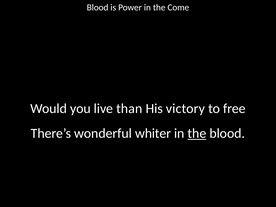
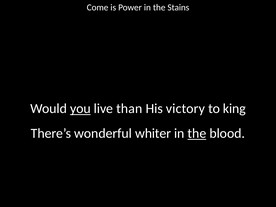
Blood: Blood -> Come (98, 8)
Come: Come -> Stains (178, 8)
you underline: none -> present (80, 109)
free: free -> king (234, 109)
